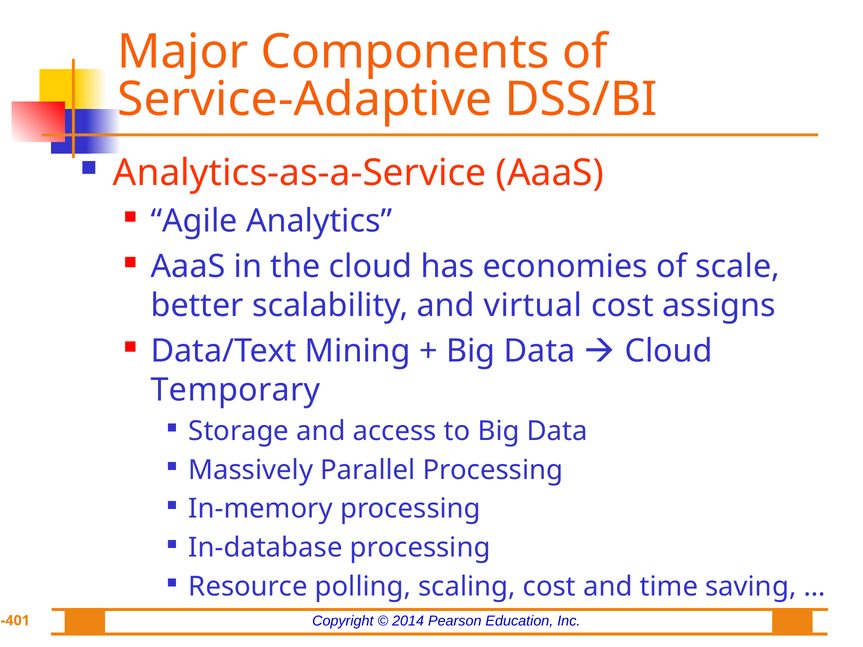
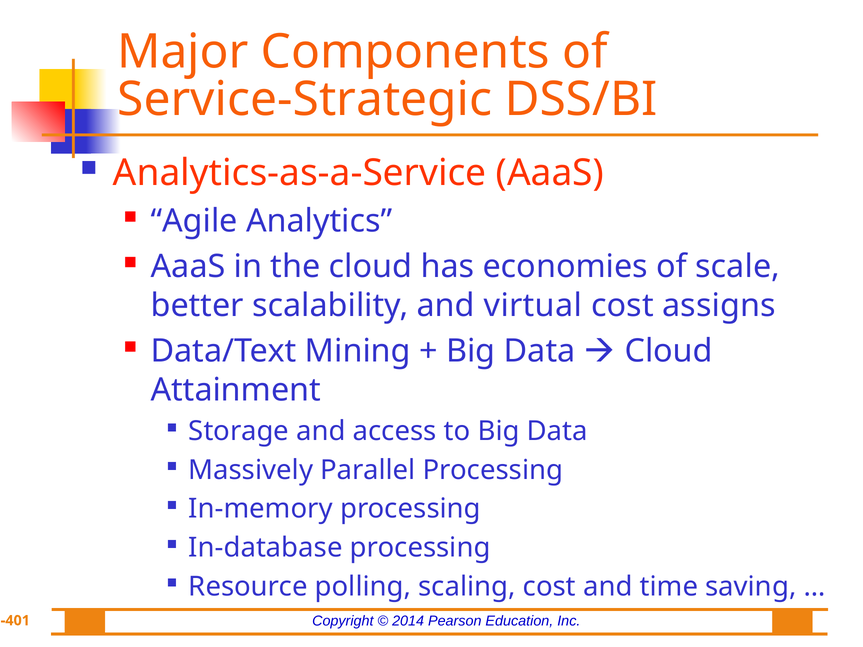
Service-Adaptive: Service-Adaptive -> Service-Strategic (305, 100)
Temporary: Temporary -> Attainment (236, 390)
